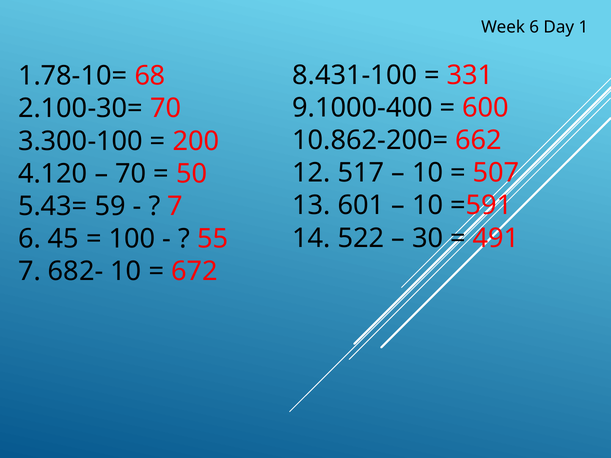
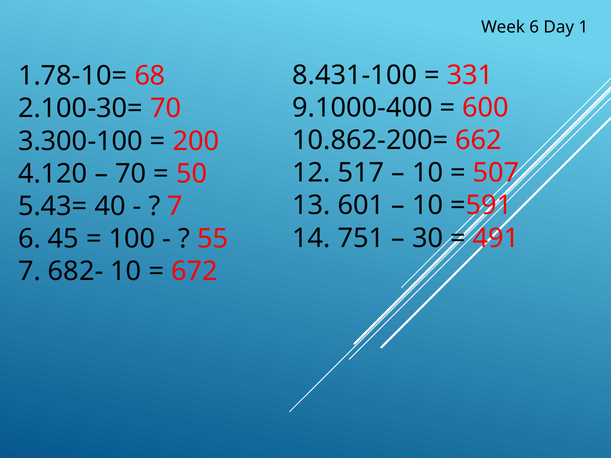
59: 59 -> 40 (110, 206)
522: 522 -> 751 (361, 238)
